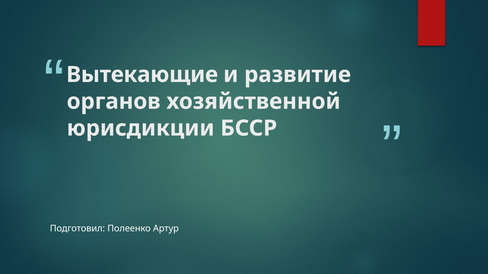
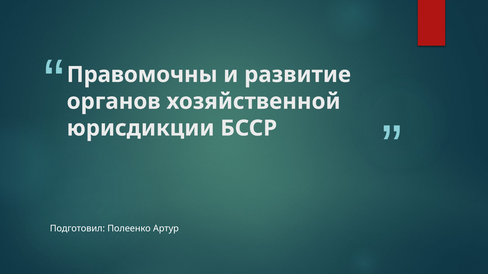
Вытекающие: Вытекающие -> Правомочны (142, 75)
